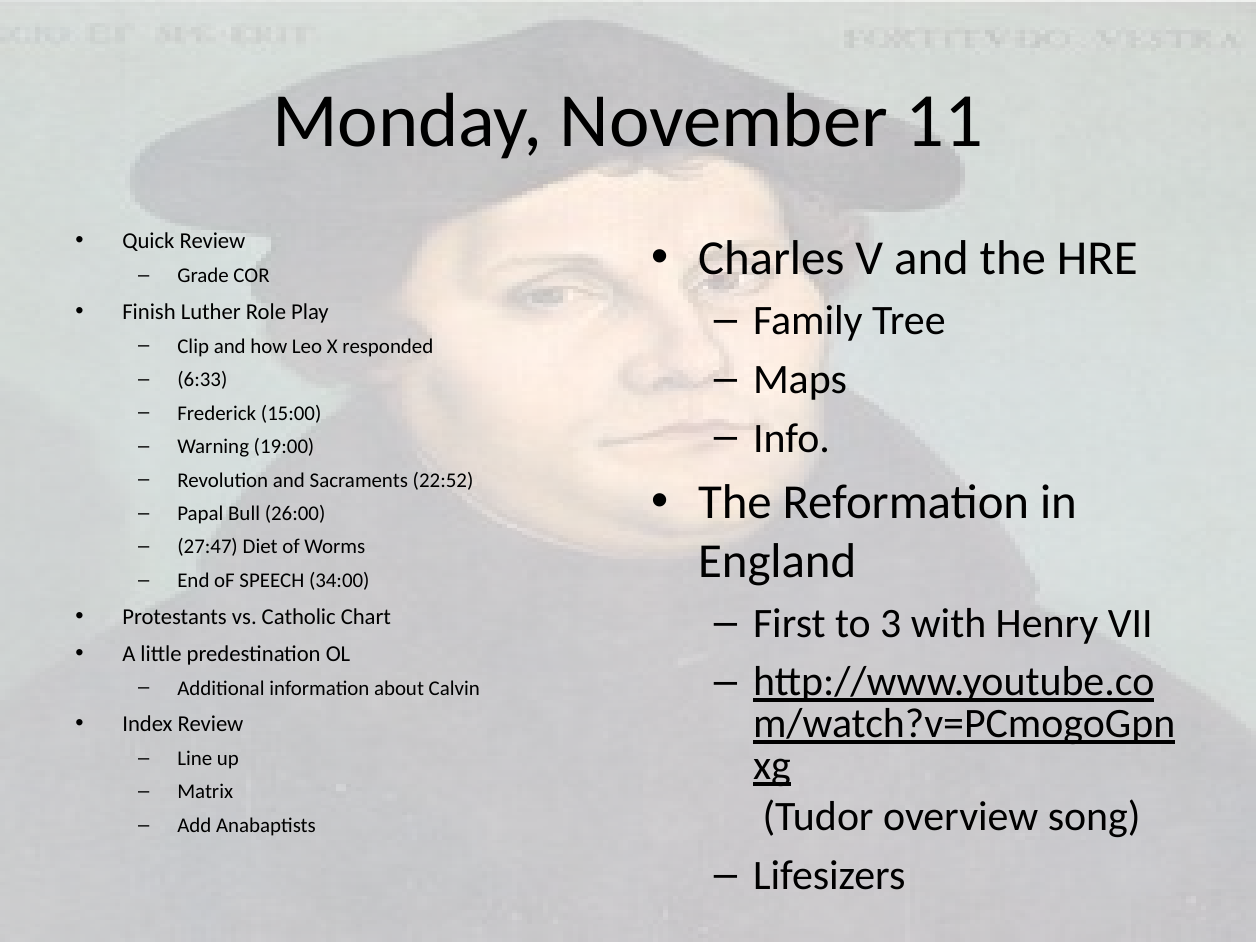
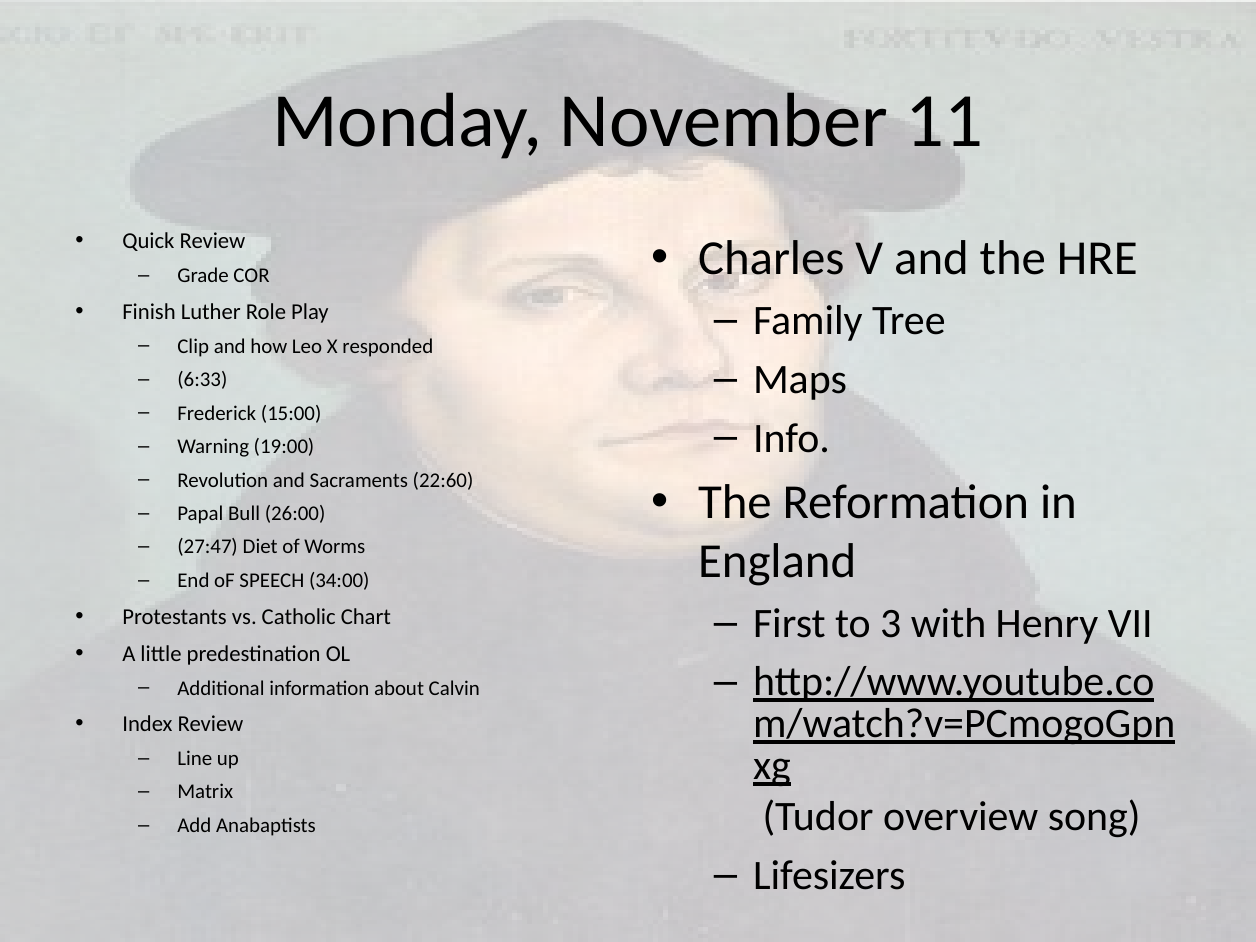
22:52: 22:52 -> 22:60 (443, 480)
